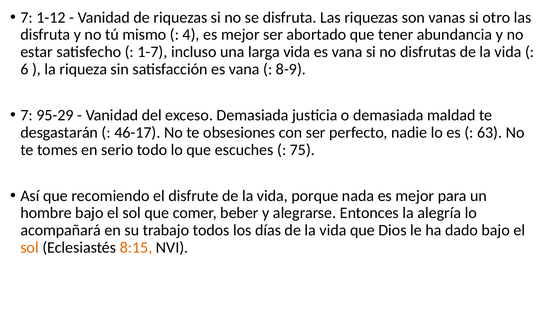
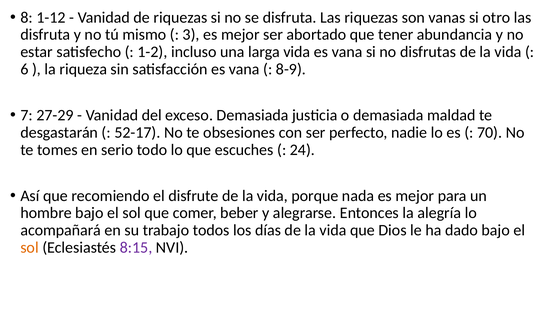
7: 7 -> 8 (27, 17)
4: 4 -> 3 (191, 35)
1-7: 1-7 -> 1-2 (152, 52)
95-29: 95-29 -> 27-29 (55, 115)
46-17: 46-17 -> 52-17 (137, 132)
63: 63 -> 70 (490, 132)
75: 75 -> 24 (302, 150)
8:15 colour: orange -> purple (136, 247)
